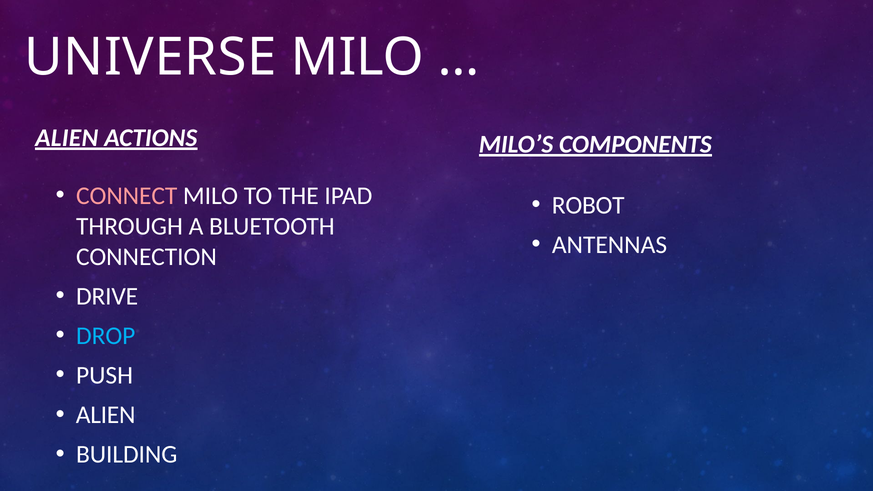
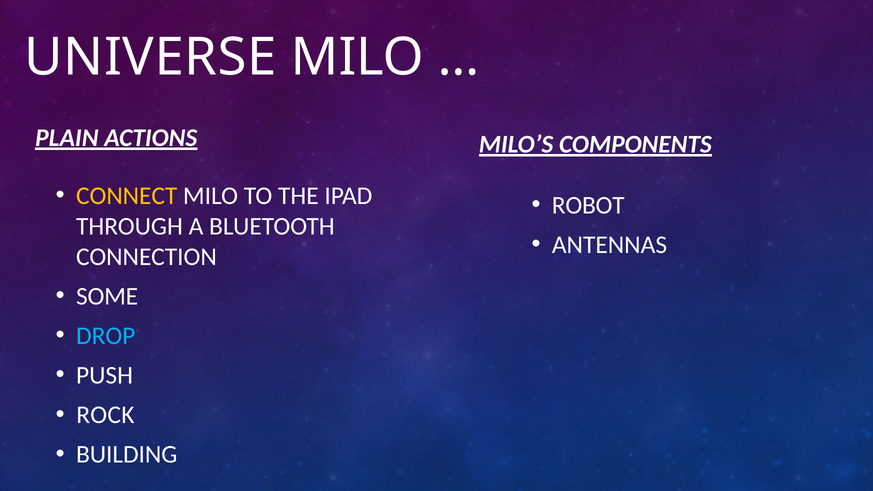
ALIEN: ALIEN -> PLAIN (67, 138)
CONNECT colour: pink -> yellow (127, 196)
DRIVE: DRIVE -> SOME (107, 296)
ALIEN: ALIEN -> ROCK (105, 415)
